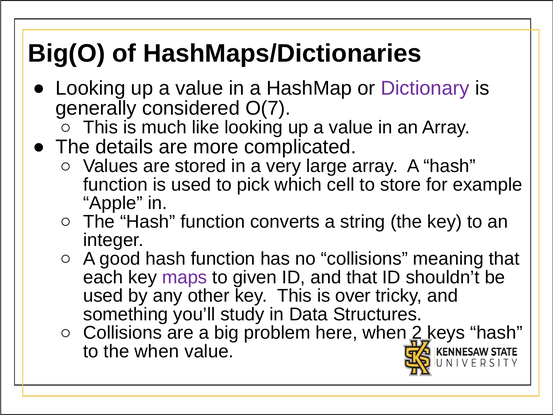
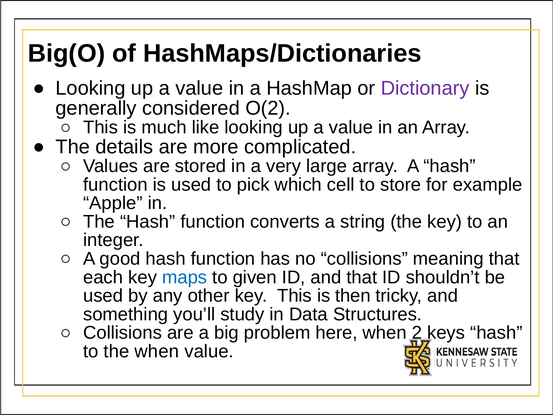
O(7: O(7 -> O(2 (268, 108)
maps colour: purple -> blue (185, 277)
over: over -> then (353, 296)
